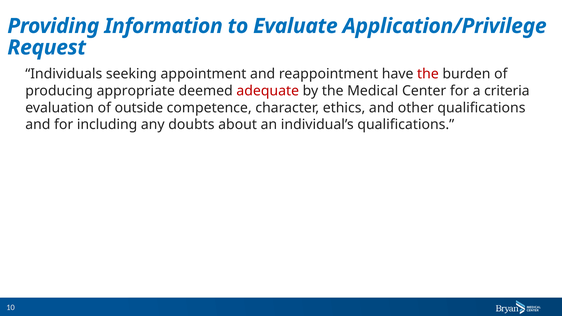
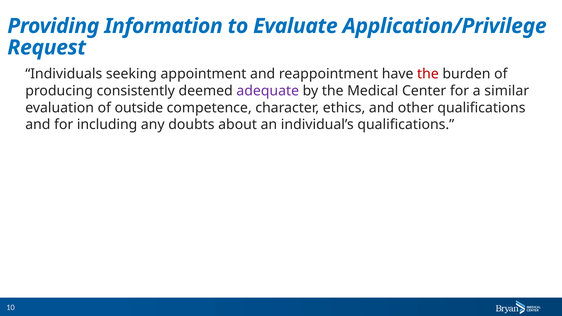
appropriate: appropriate -> consistently (136, 91)
adequate colour: red -> purple (268, 91)
criteria: criteria -> similar (507, 91)
